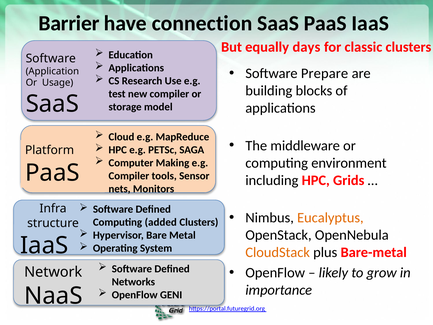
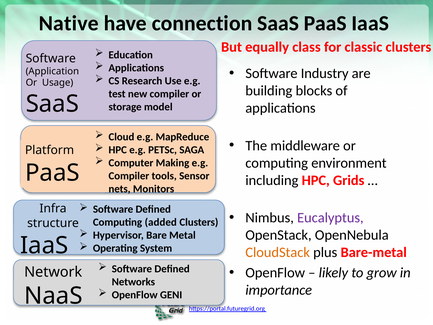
Barrier: Barrier -> Native (69, 23)
days: days -> class (306, 47)
Prepare: Prepare -> Industry (325, 73)
Eucalyptus colour: orange -> purple (330, 218)
